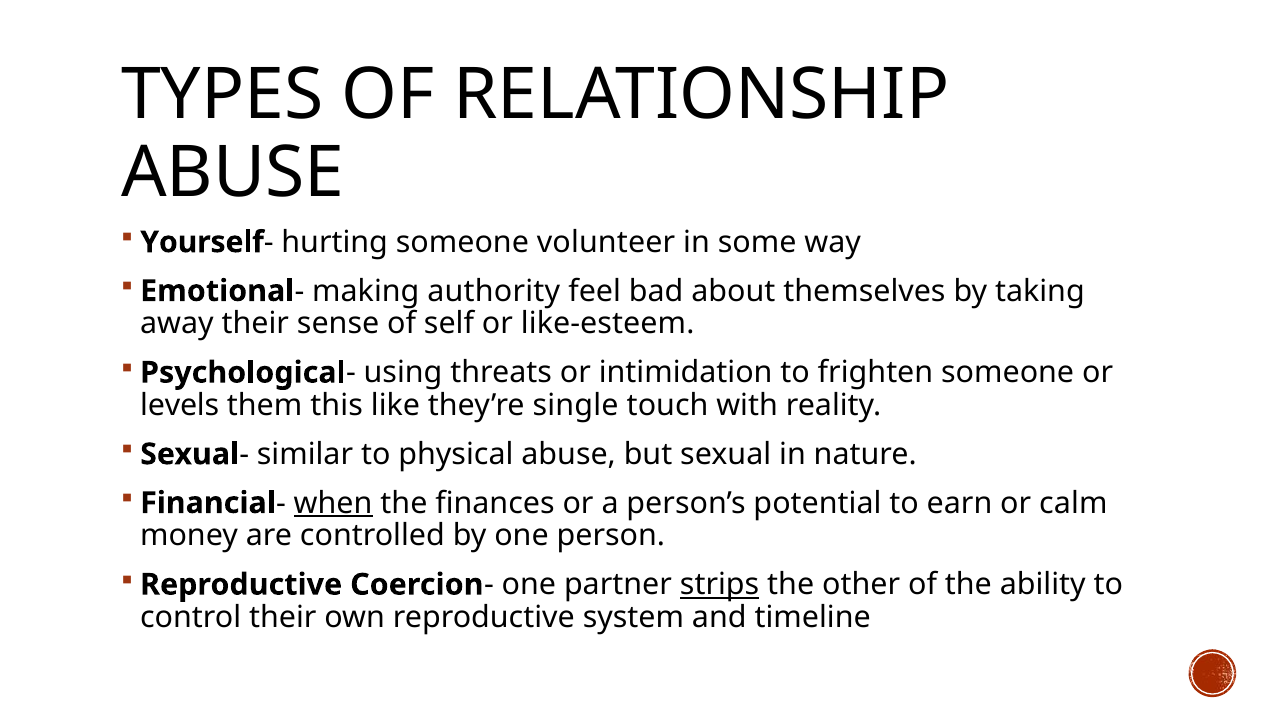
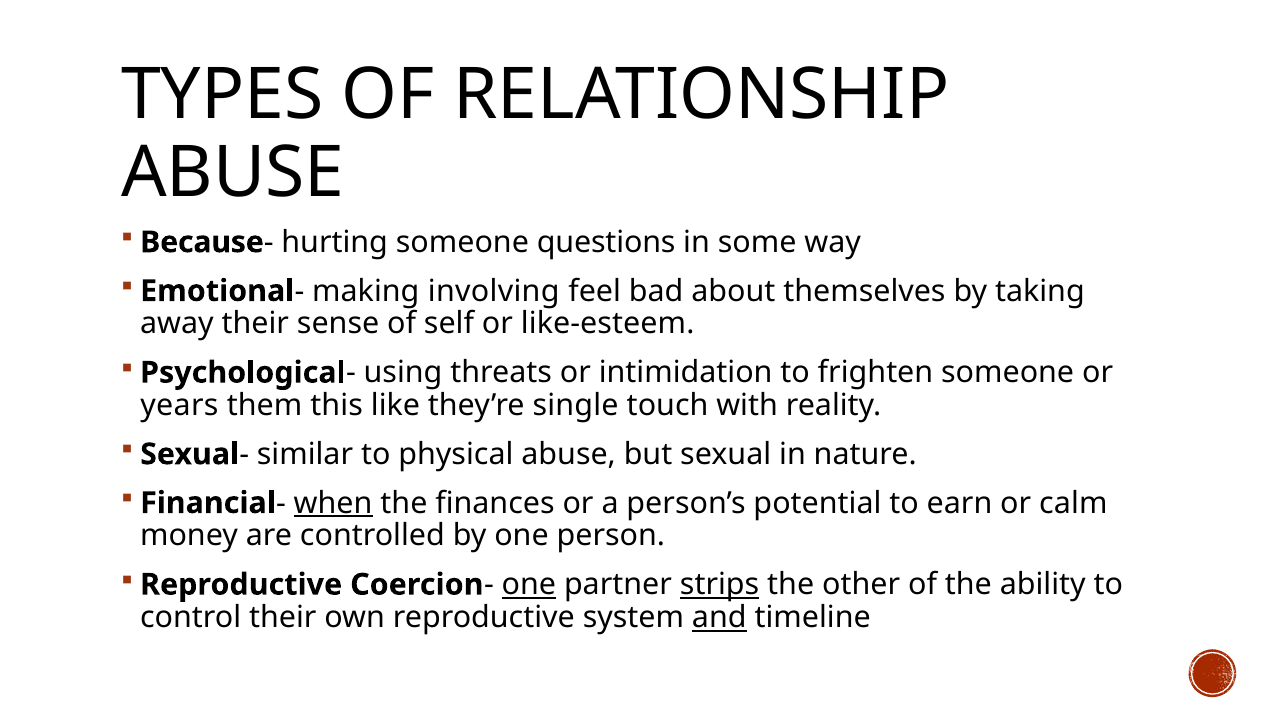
Yourself: Yourself -> Because (202, 242)
volunteer: volunteer -> questions (606, 242)
authority: authority -> involving (494, 291)
levels: levels -> years (179, 405)
one underline: none -> present (529, 585)
and underline: none -> present (719, 617)
